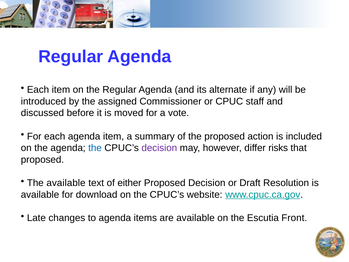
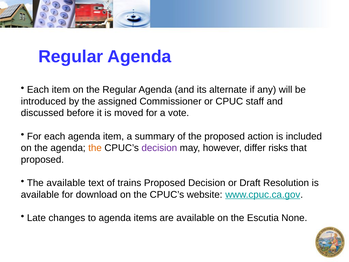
the colour: blue -> orange (95, 148)
either: either -> trains (129, 183)
Front: Front -> None (294, 218)
